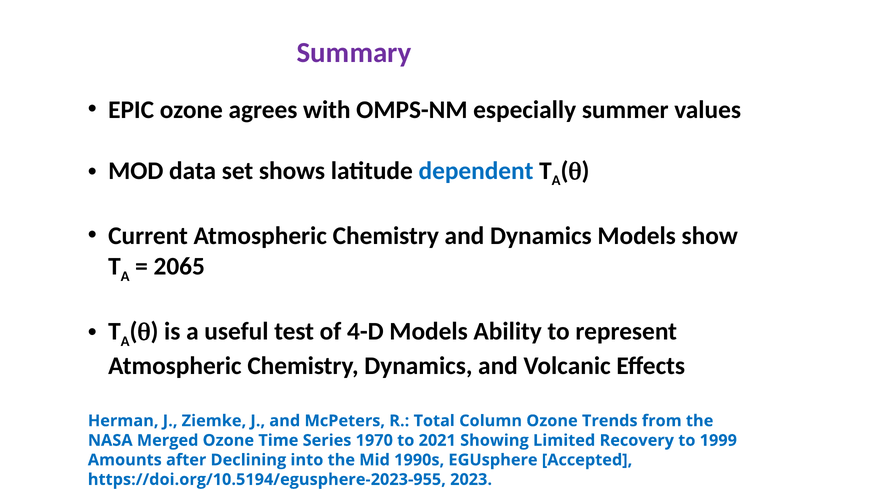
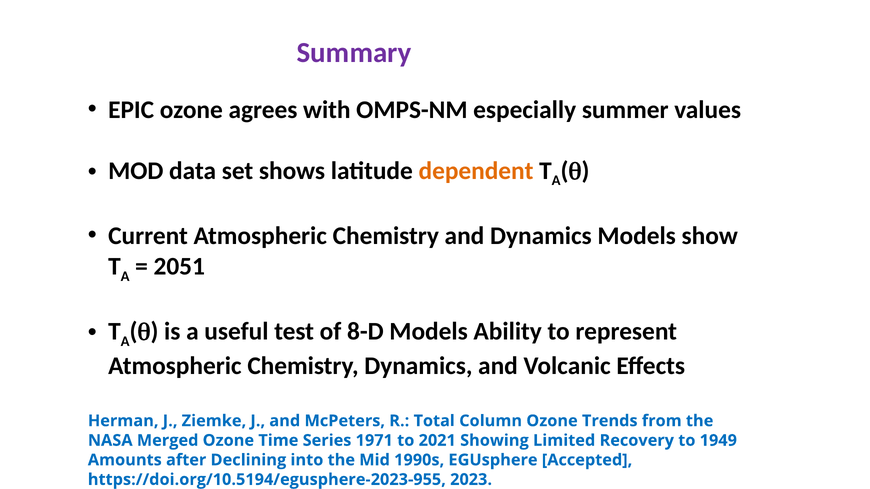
dependent colour: blue -> orange (476, 171)
2065: 2065 -> 2051 (179, 267)
4-D: 4-D -> 8-D (365, 332)
1970: 1970 -> 1971 (374, 441)
1999: 1999 -> 1949 (718, 441)
